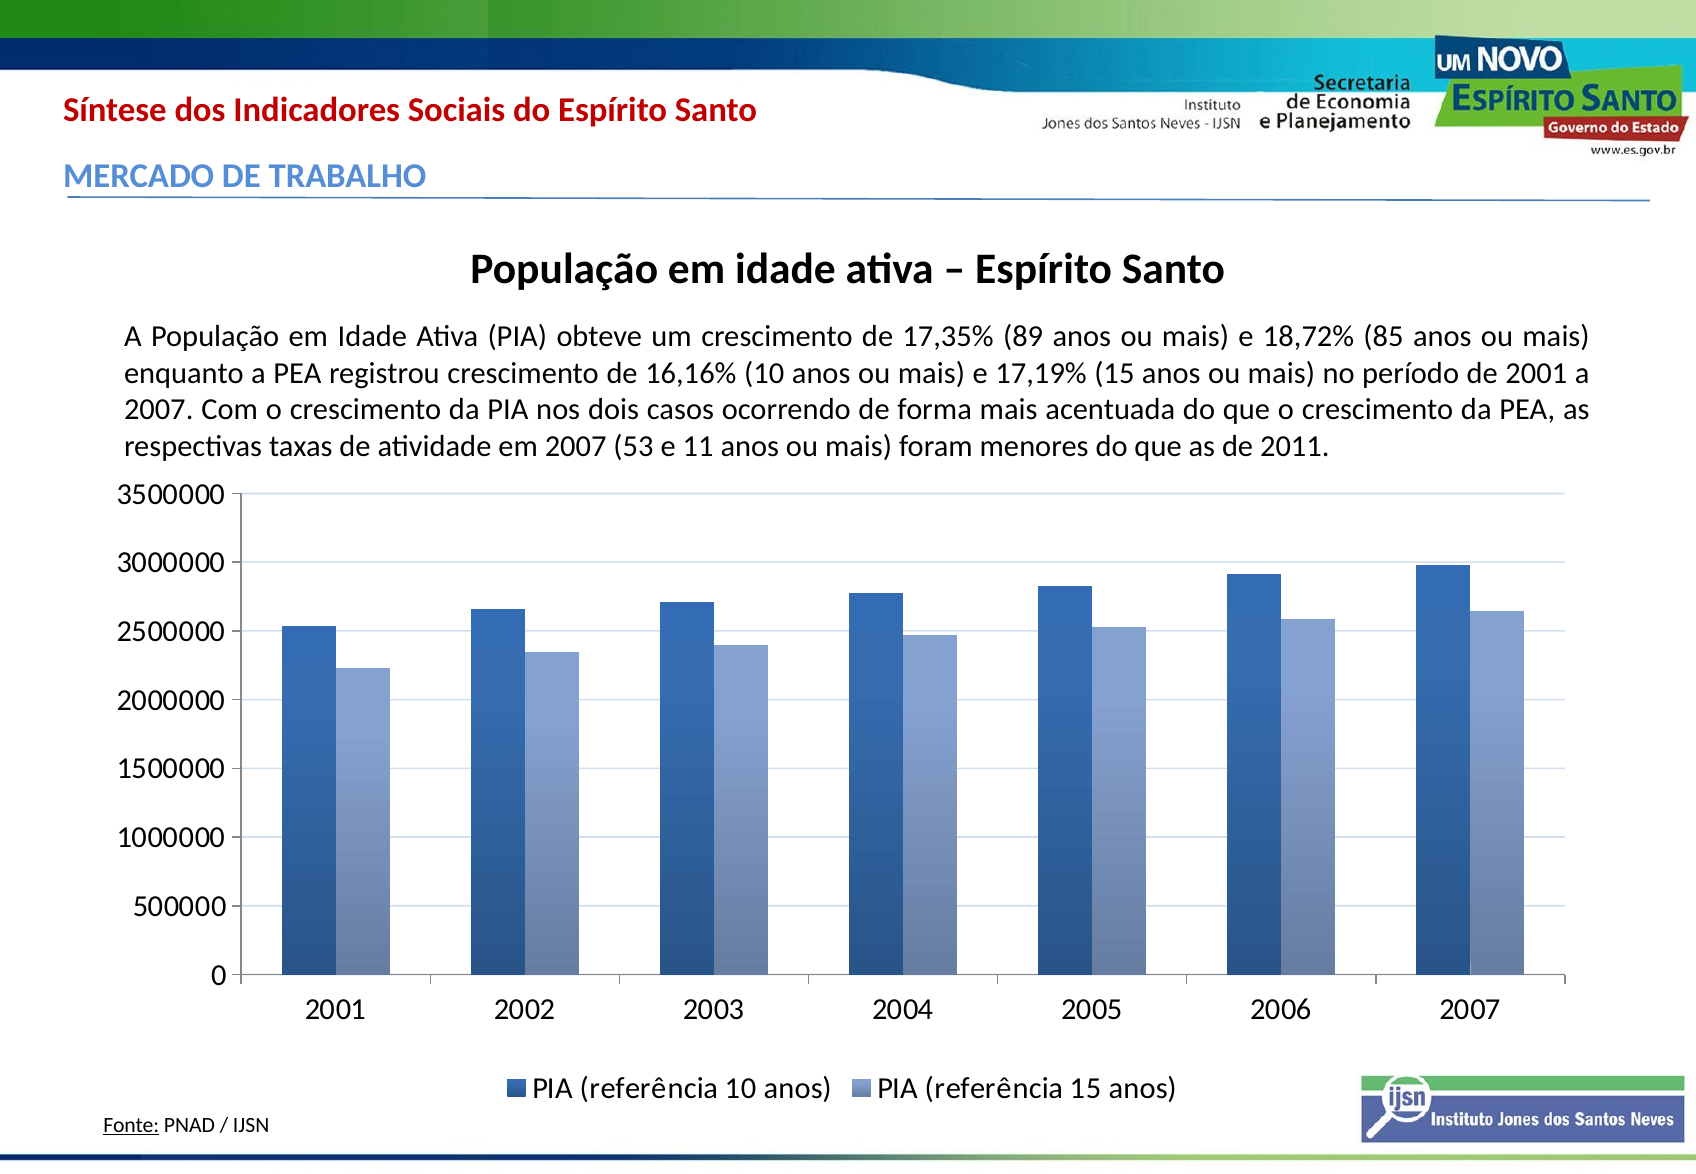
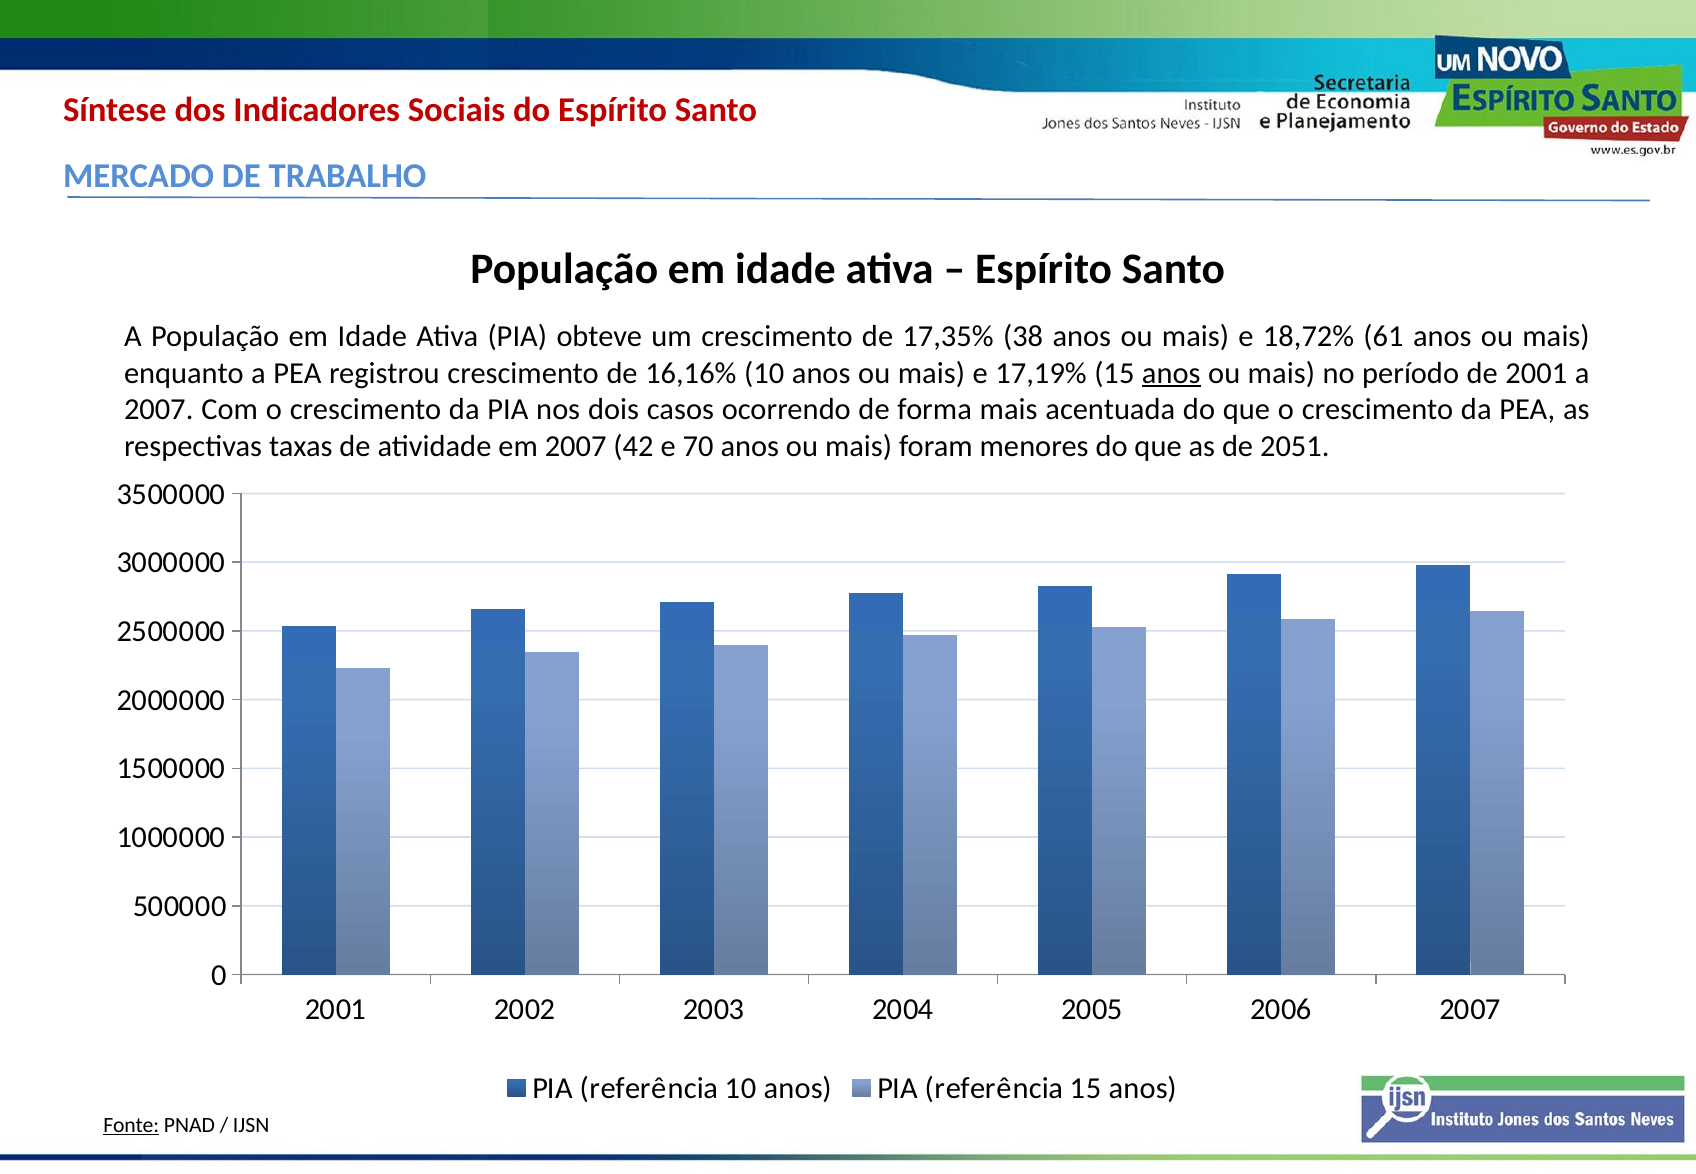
89: 89 -> 38 (1023, 337)
85: 85 -> 61 (1384, 337)
anos underline: none -> present (1171, 373)
53: 53 -> 42 (633, 446)
11: 11 -> 70 (698, 446)
2011: 2011 -> 2051 (1295, 446)
